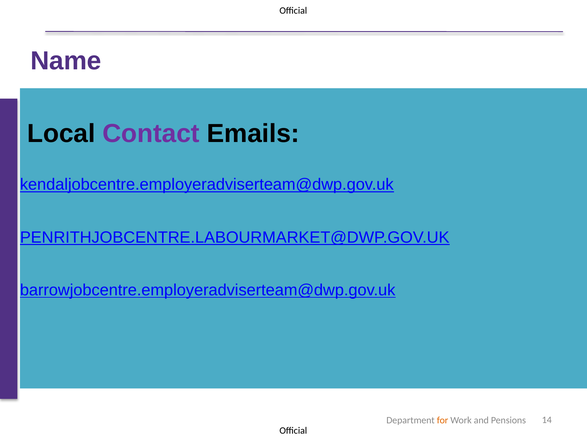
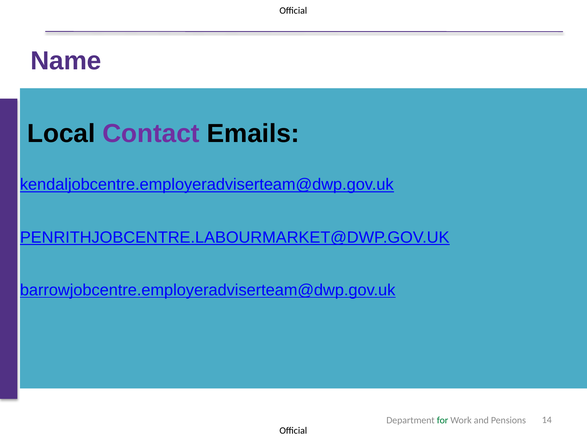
for colour: orange -> green (443, 420)
